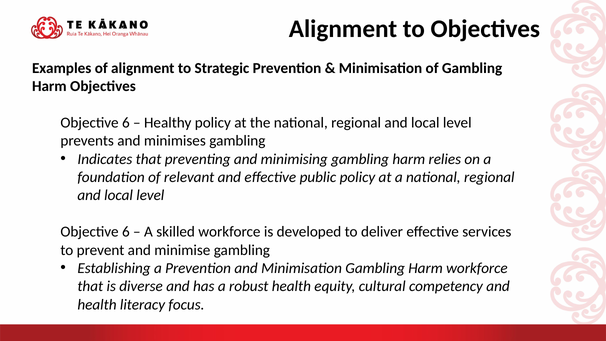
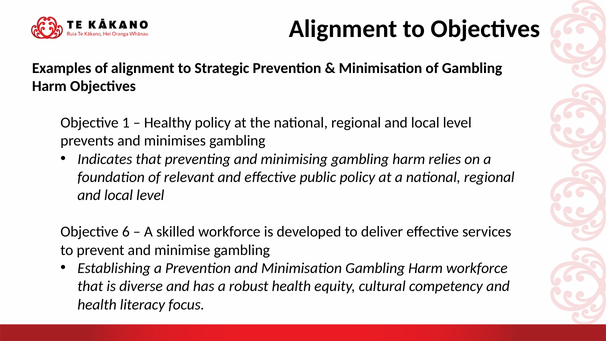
6: 6 -> 1 (126, 123)
